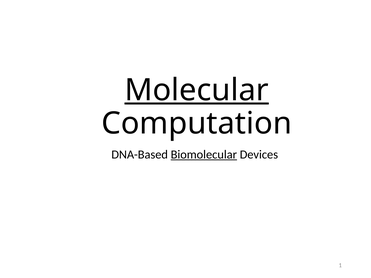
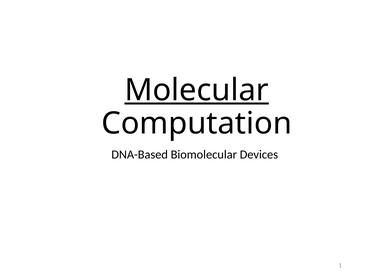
Biomolecular underline: present -> none (204, 155)
